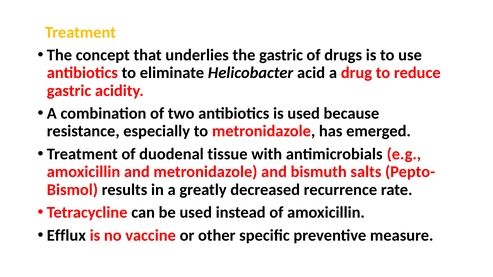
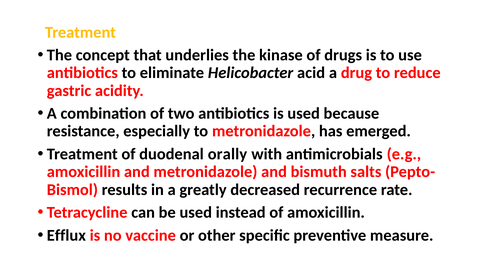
the gastric: gastric -> kinase (281, 55)
tissue: tissue -> orally (227, 154)
